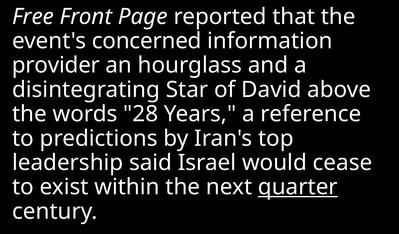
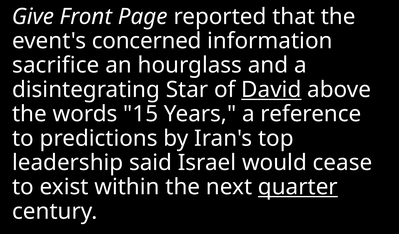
Free: Free -> Give (33, 17)
provider: provider -> sacrifice (56, 65)
David underline: none -> present (271, 90)
28: 28 -> 15 (141, 114)
